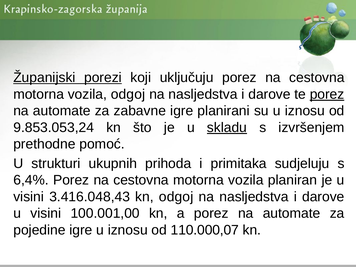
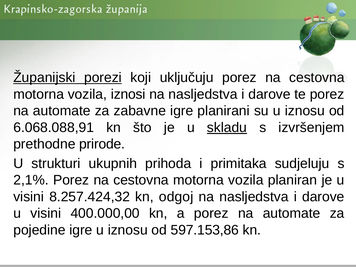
vozila odgoj: odgoj -> iznosi (128, 94)
porez underline: present -> none (327, 94)
9.853.053,24: 9.853.053,24 -> 6.068.088,91 (54, 128)
pomoć: pomoć -> prirode (102, 144)
6,4%: 6,4% -> 2,1% (31, 180)
3.416.048,43: 3.416.048,43 -> 8.257.424,32 (90, 197)
100.001,00: 100.001,00 -> 400.000,00 (105, 213)
110.000,07: 110.000,07 -> 597.153,86 (205, 230)
